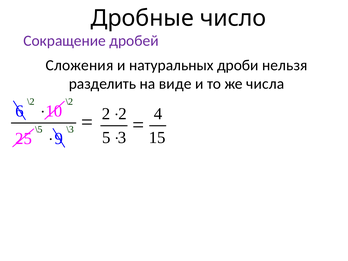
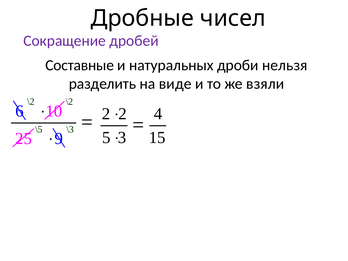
число: число -> чисел (233, 18)
Сложения: Сложения -> Составные (80, 65)
числа: числа -> взяли (265, 84)
